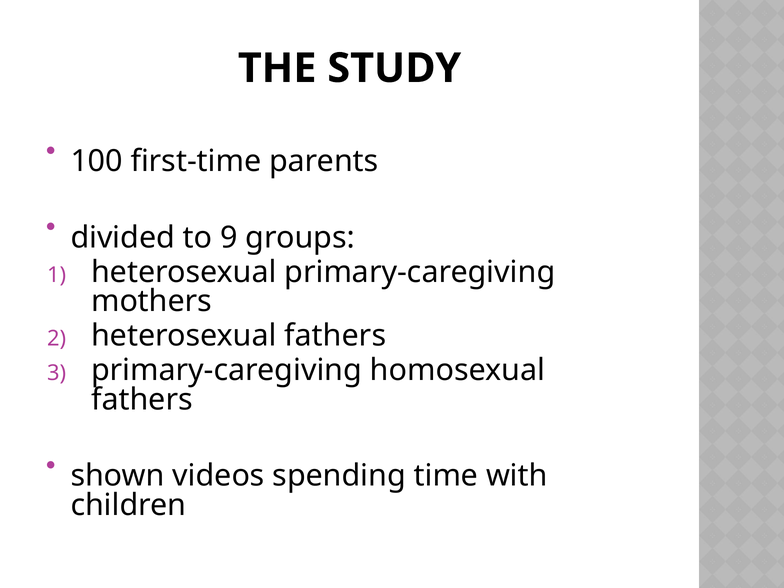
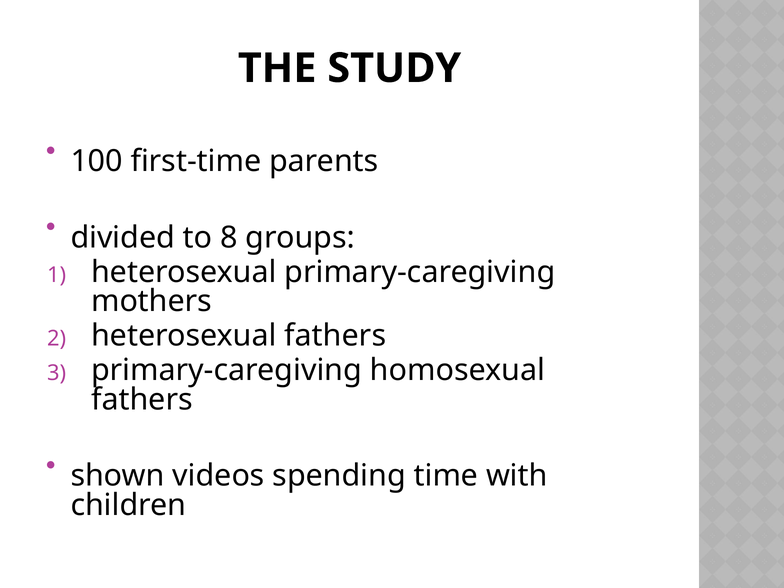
9: 9 -> 8 (229, 237)
